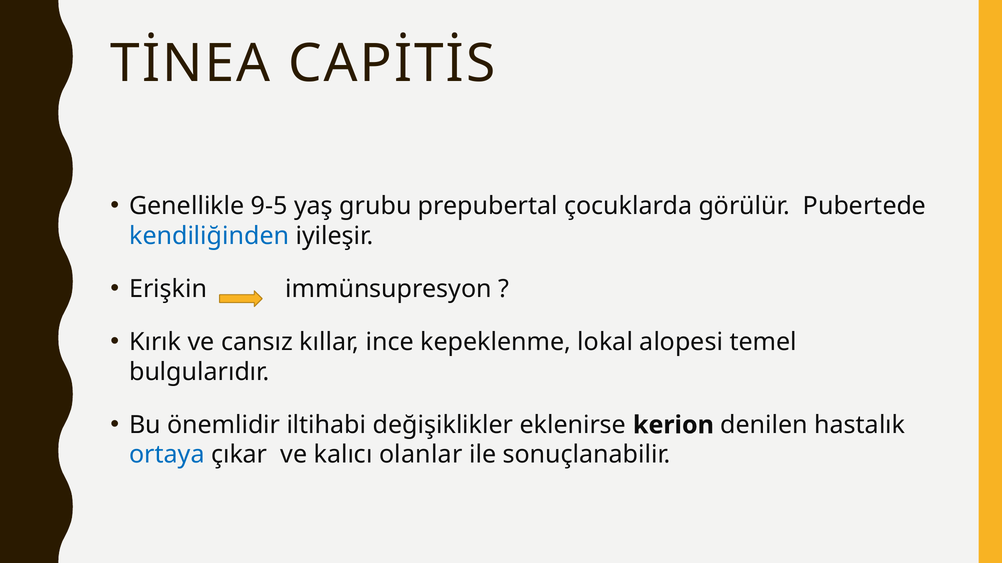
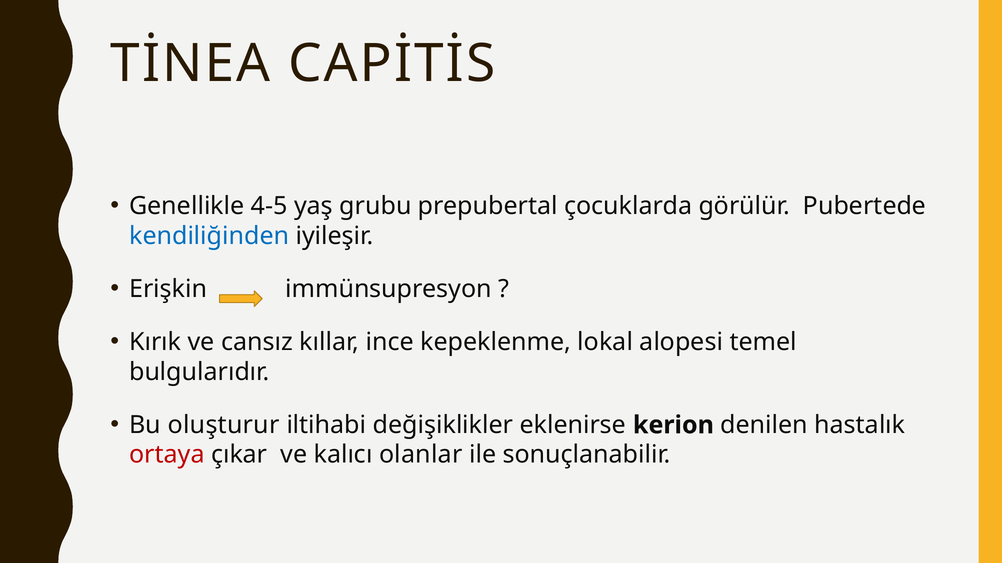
9-5: 9-5 -> 4-5 (269, 206)
önemlidir: önemlidir -> oluşturur (224, 425)
ortaya colour: blue -> red (167, 455)
